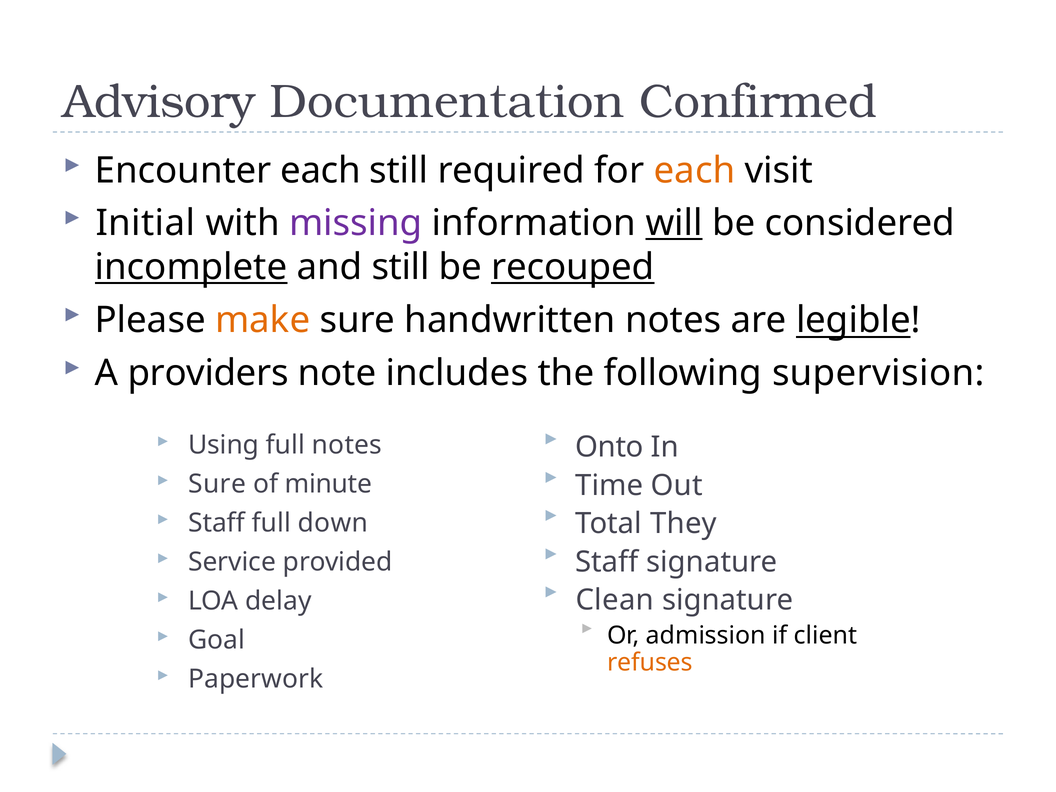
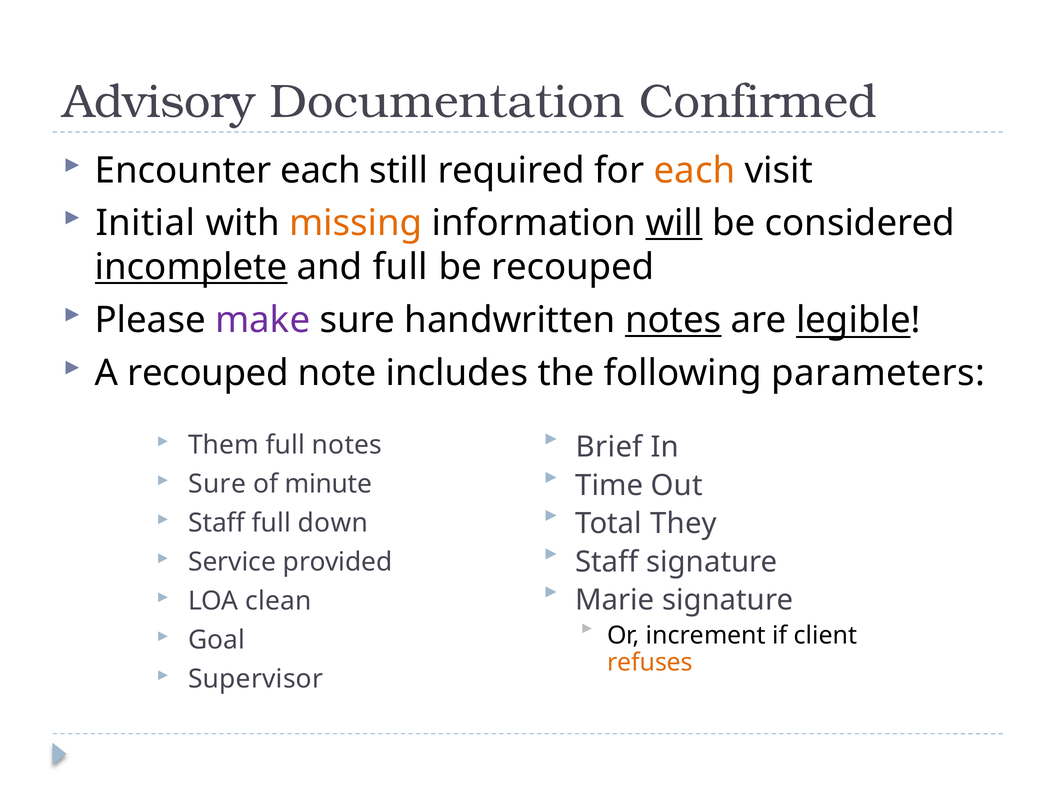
missing colour: purple -> orange (356, 223)
and still: still -> full (400, 267)
recouped underline: present -> none (573, 267)
make colour: orange -> purple (263, 320)
notes underline: none -> present (673, 320)
A providers: providers -> recouped (208, 373)
supervision: supervision -> parameters (878, 373)
Onto: Onto -> Brief (609, 447)
Using: Using -> Them (224, 445)
Clean: Clean -> Marie (615, 600)
delay: delay -> clean (278, 601)
admission: admission -> increment (706, 636)
Paperwork: Paperwork -> Supervisor (256, 679)
